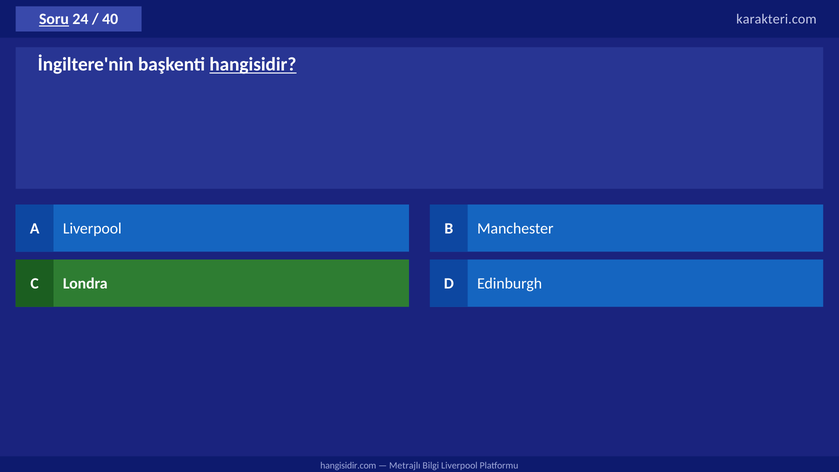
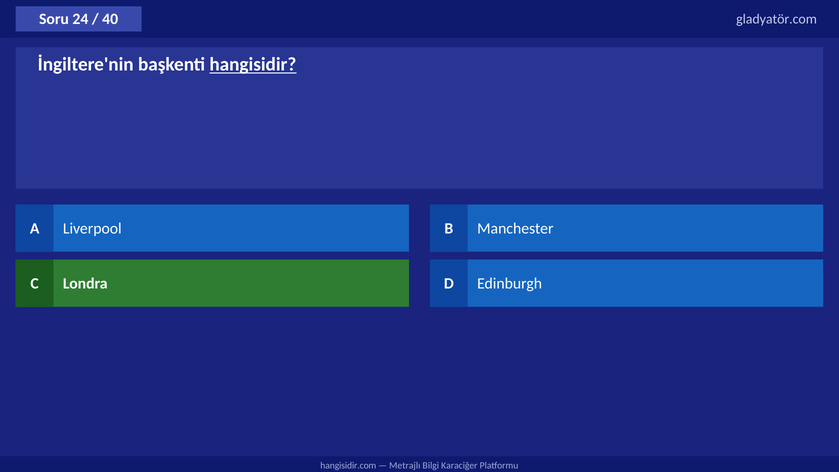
Soru underline: present -> none (54, 19)
karakteri.com: karakteri.com -> gladyatör.com (777, 19)
Bilgi Liverpool: Liverpool -> Karaciğer (459, 465)
